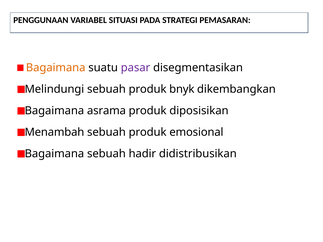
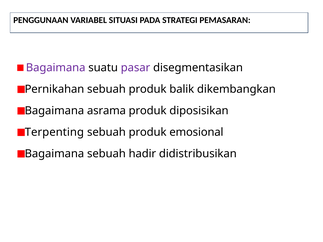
Bagaimana colour: orange -> purple (56, 68)
Melindungi: Melindungi -> Pernikahan (54, 89)
bnyk: bnyk -> balik (182, 89)
Menambah: Menambah -> Terpenting (54, 132)
